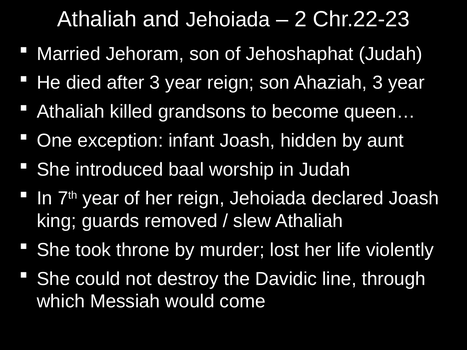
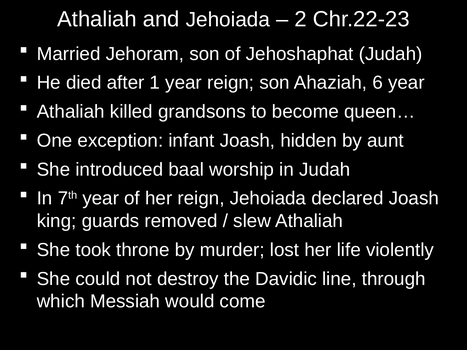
after 3: 3 -> 1 (155, 83)
Ahaziah 3: 3 -> 6 (378, 83)
